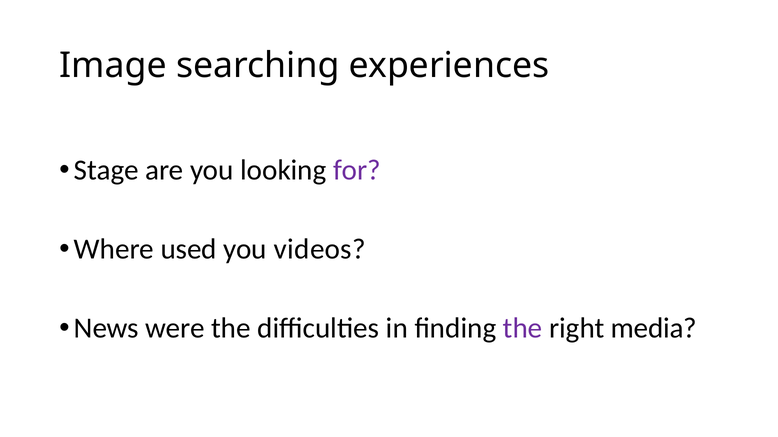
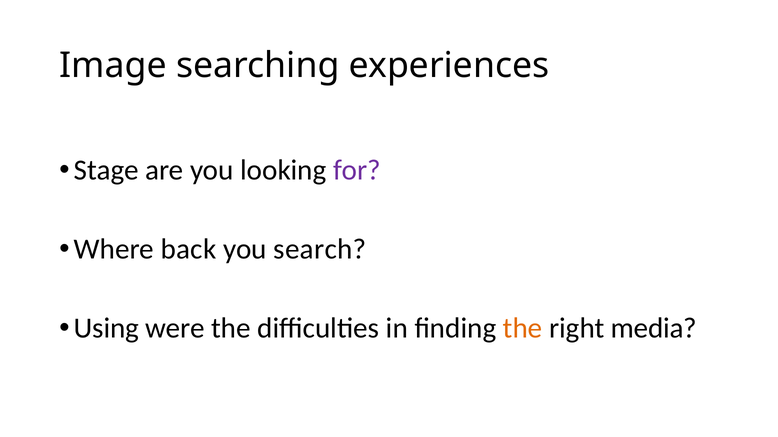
used: used -> back (188, 249)
videos: videos -> search (320, 249)
News: News -> Using (106, 329)
the colour: purple -> orange (523, 329)
